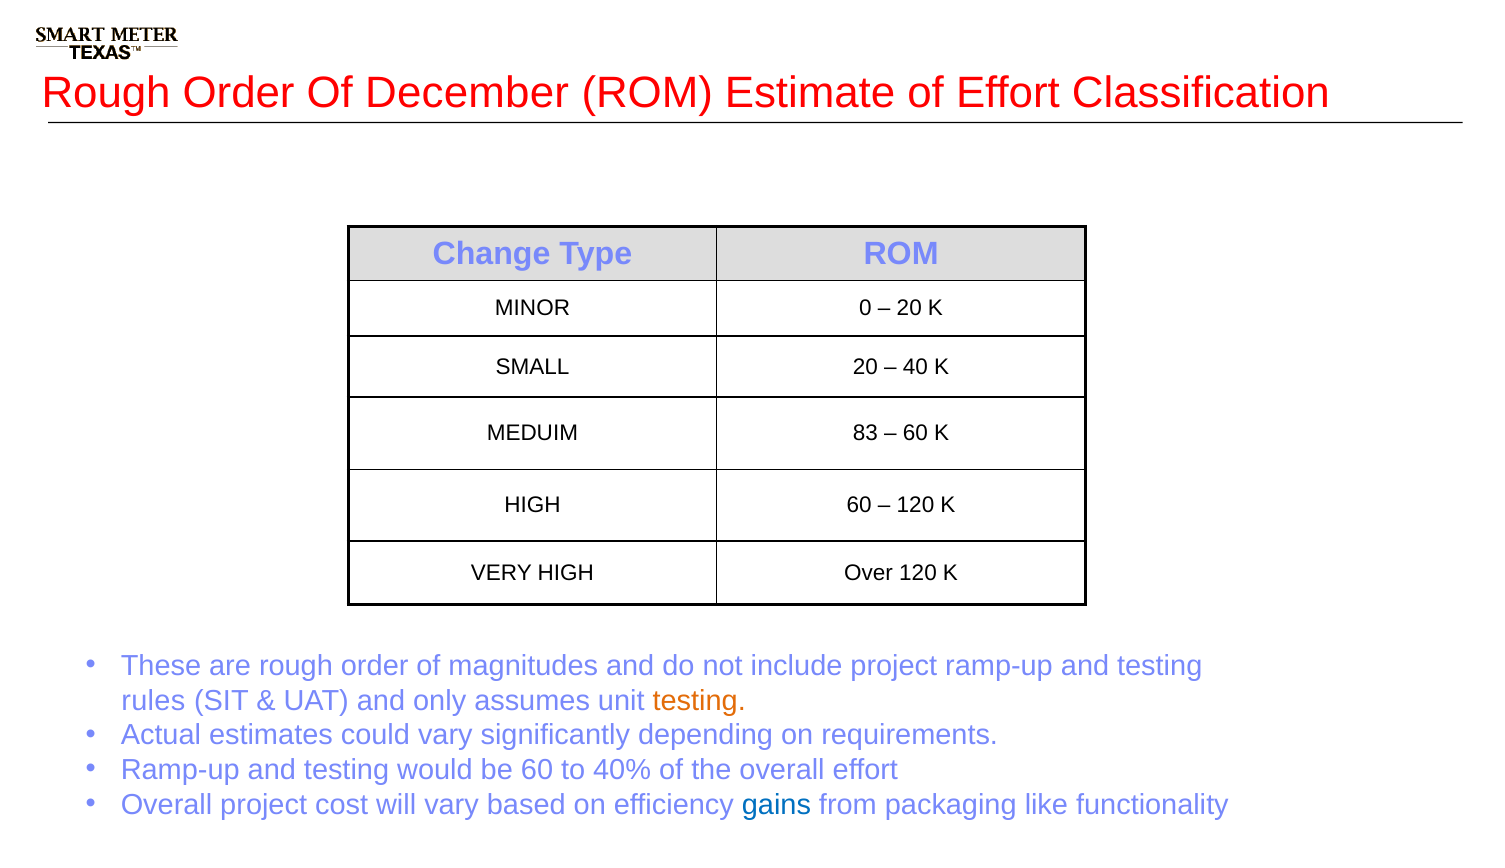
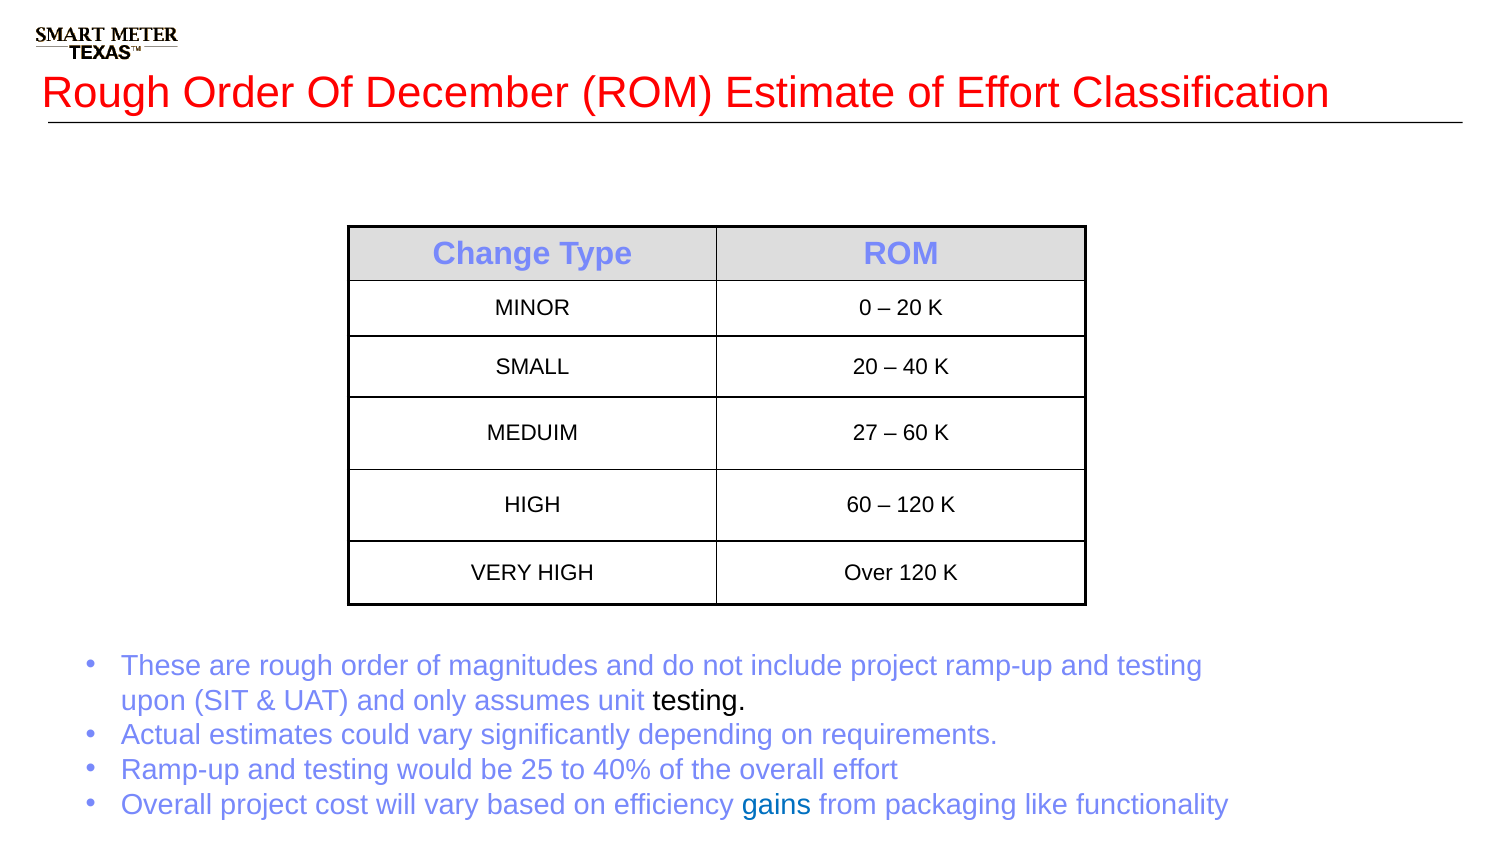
83: 83 -> 27 (865, 434)
rules: rules -> upon (153, 701)
testing colour: orange -> black (699, 701)
be 60: 60 -> 25 (537, 770)
